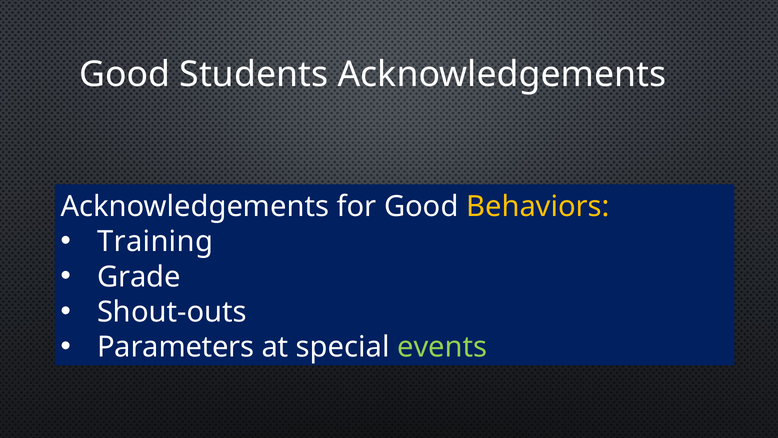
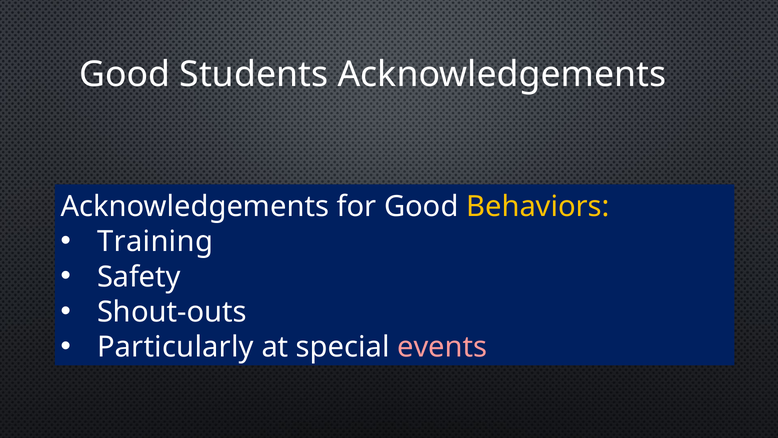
Grade: Grade -> Safety (139, 277)
Parameters: Parameters -> Particularly (175, 347)
events colour: light green -> pink (442, 347)
